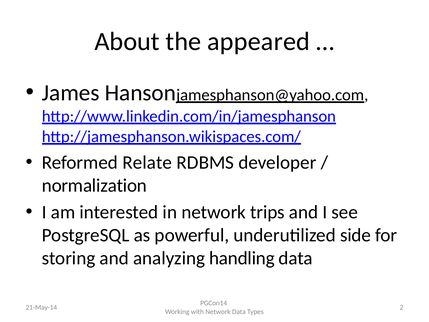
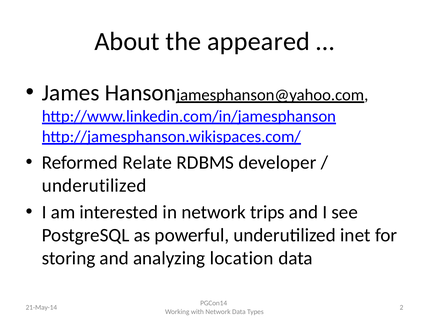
normalization: normalization -> underutilized (94, 185)
side: side -> inet (355, 235)
handling: handling -> location (242, 258)
